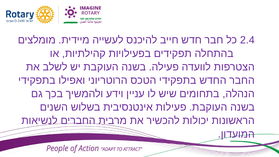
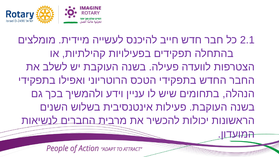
2.4: 2.4 -> 2.1 (247, 40)
